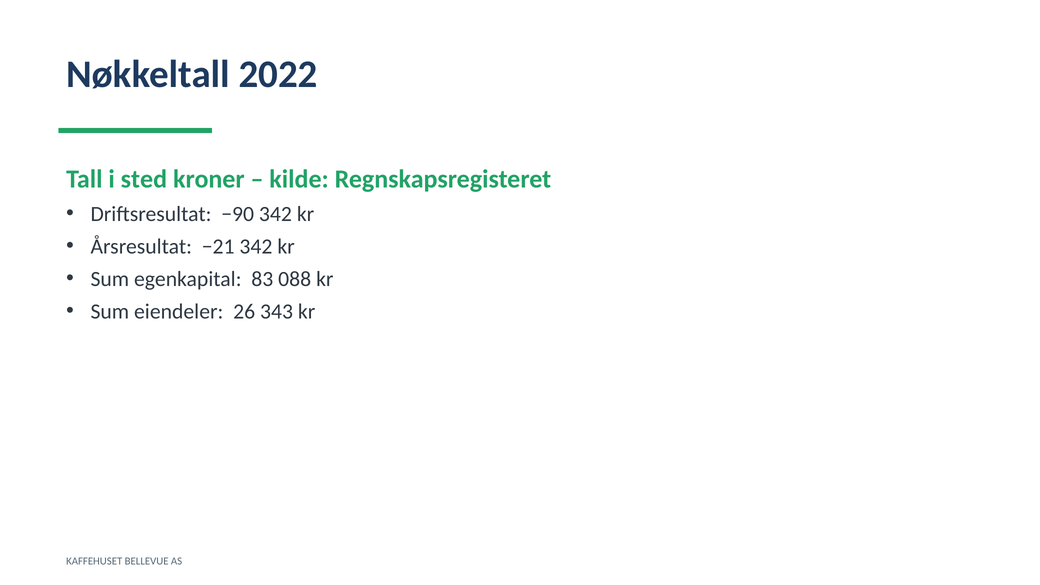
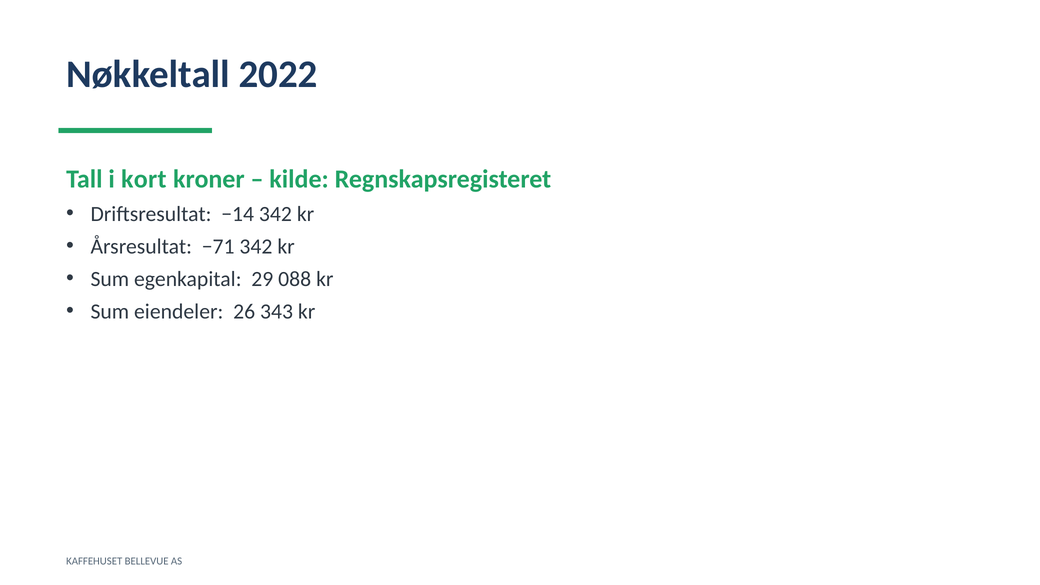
sted: sted -> kort (144, 179)
−90: −90 -> −14 (238, 214)
−21: −21 -> −71 (218, 246)
83: 83 -> 29 (262, 279)
